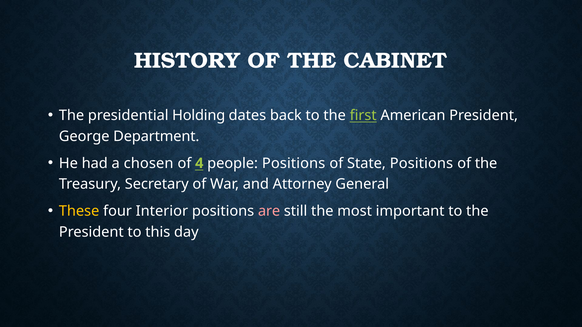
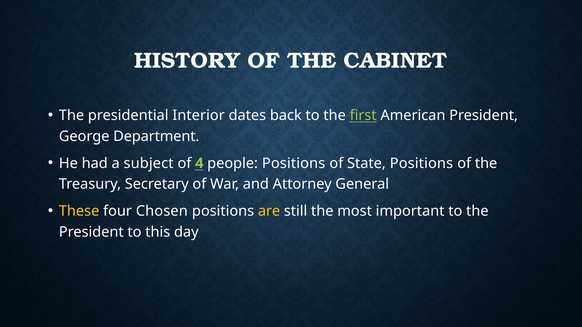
Holding: Holding -> Interior (199, 115)
chosen: chosen -> subject (149, 163)
Interior: Interior -> Chosen (162, 211)
are colour: pink -> yellow (269, 211)
